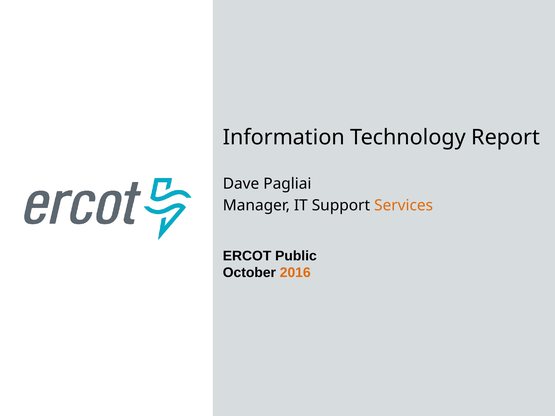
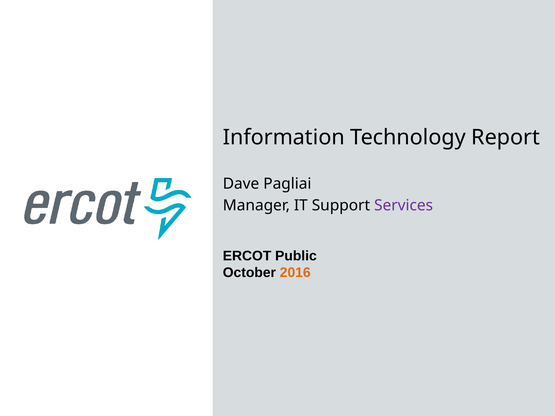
Services colour: orange -> purple (404, 205)
